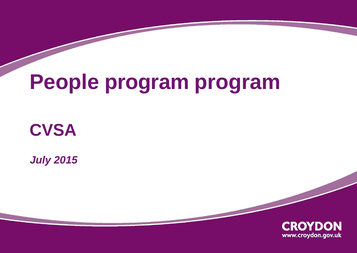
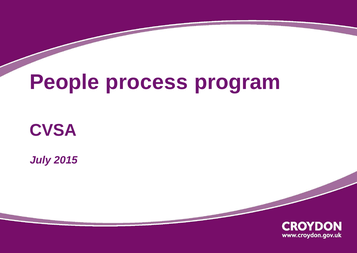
People program: program -> process (147, 82)
